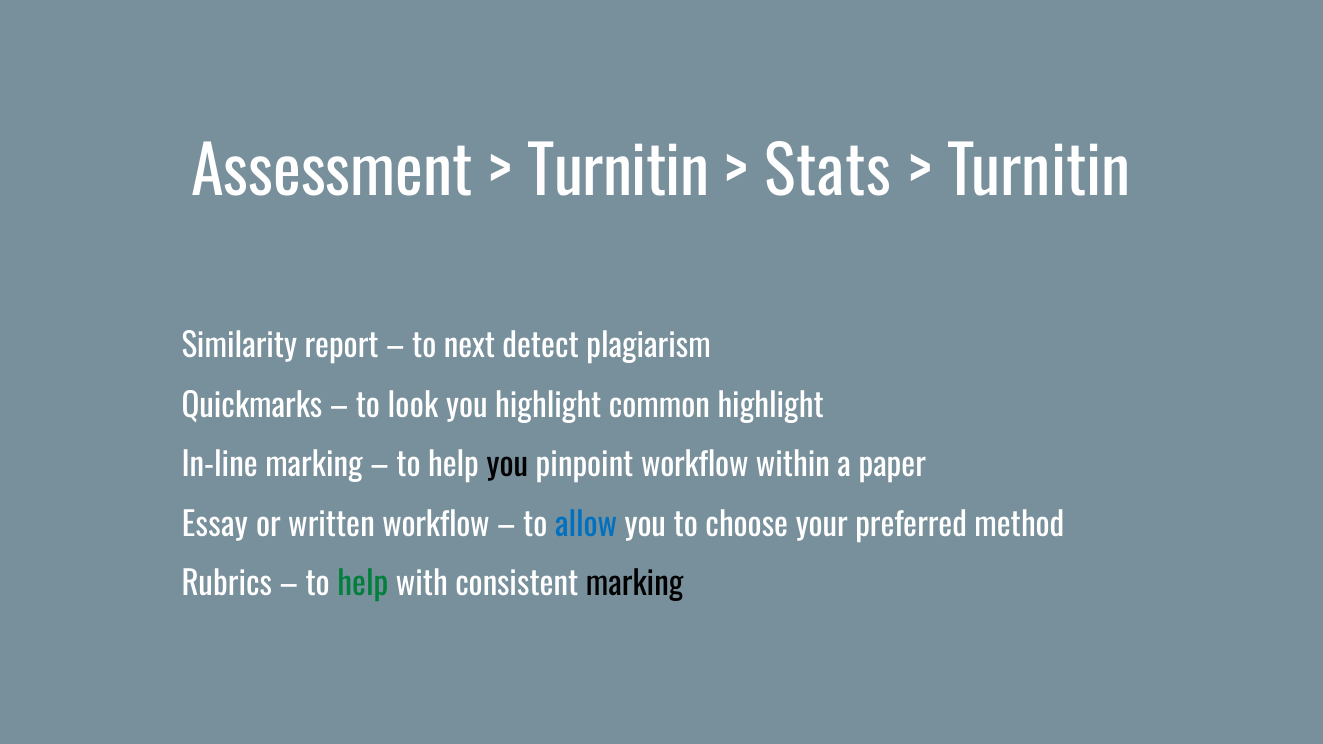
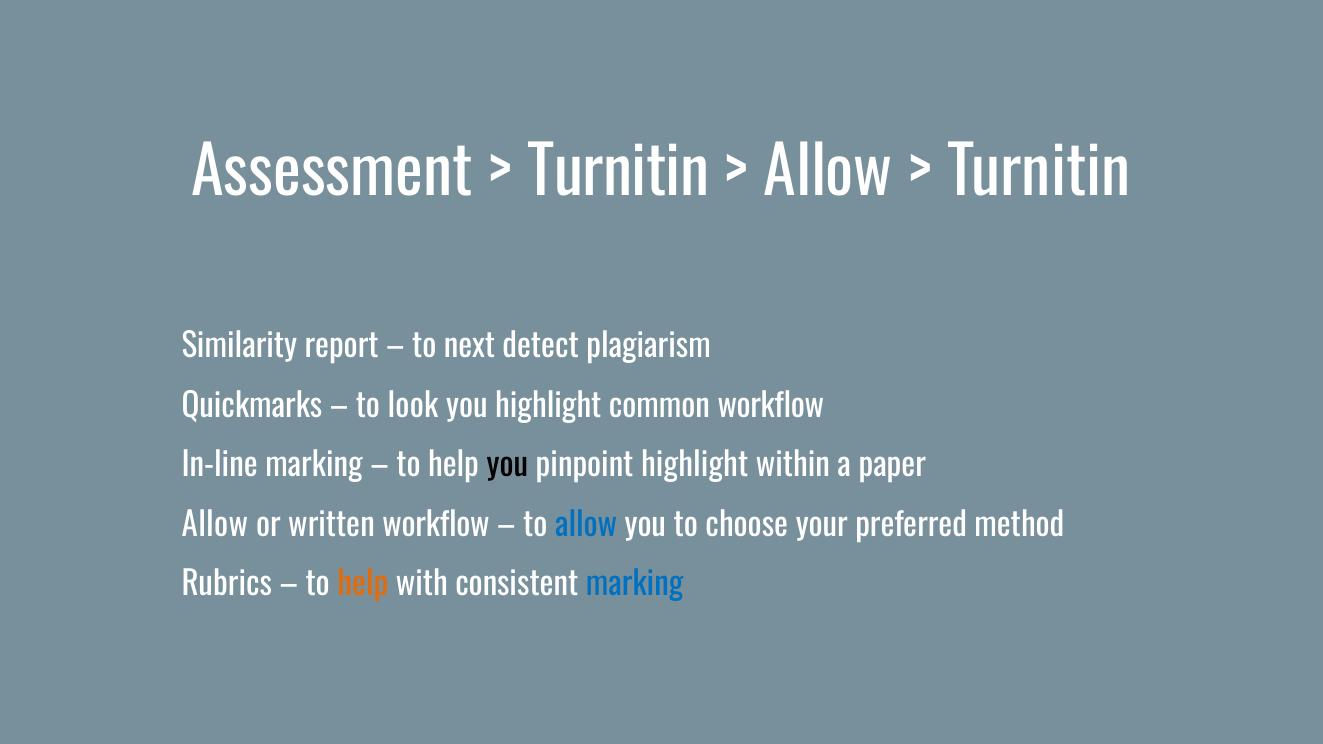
Stats: Stats -> Allow (828, 173)
common highlight: highlight -> workflow (771, 407)
pinpoint workflow: workflow -> highlight (695, 466)
Essay: Essay -> Allow (215, 526)
help colour: green -> orange (363, 585)
marking colour: black -> blue (635, 585)
